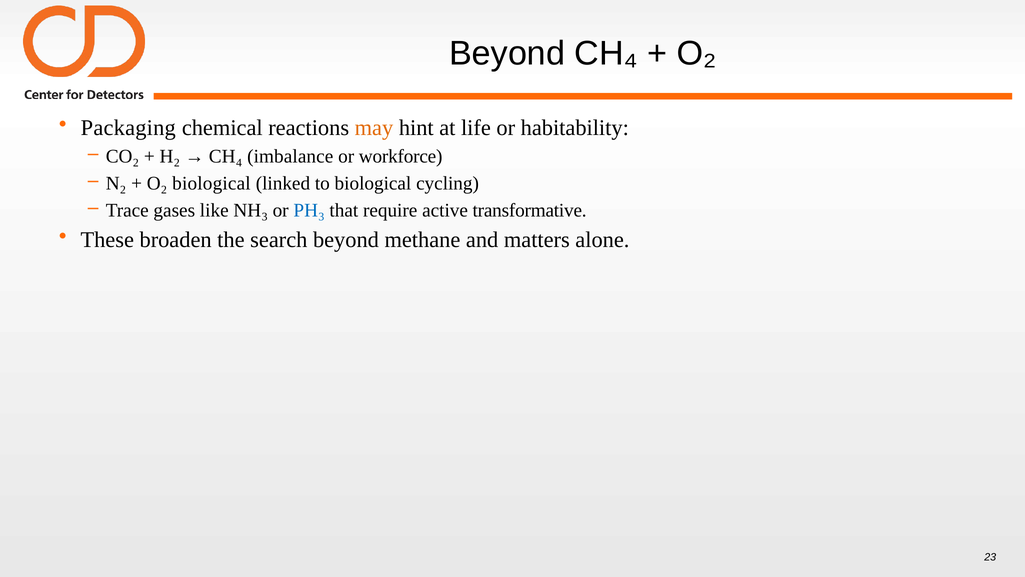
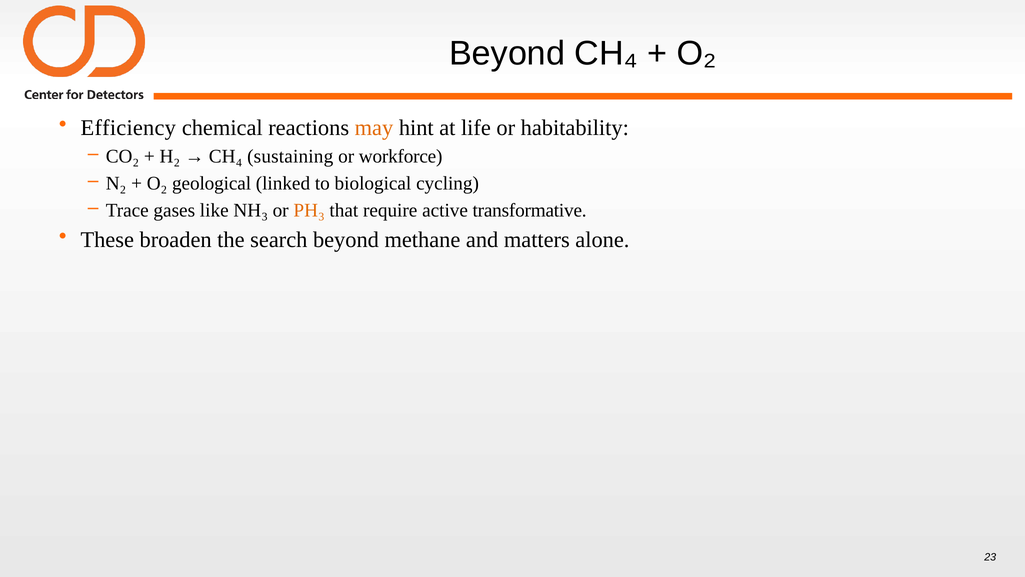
Packaging: Packaging -> Efficiency (128, 128)
imbalance: imbalance -> sustaining (290, 156)
O₂ biological: biological -> geological (212, 183)
PH₃ colour: blue -> orange (309, 210)
